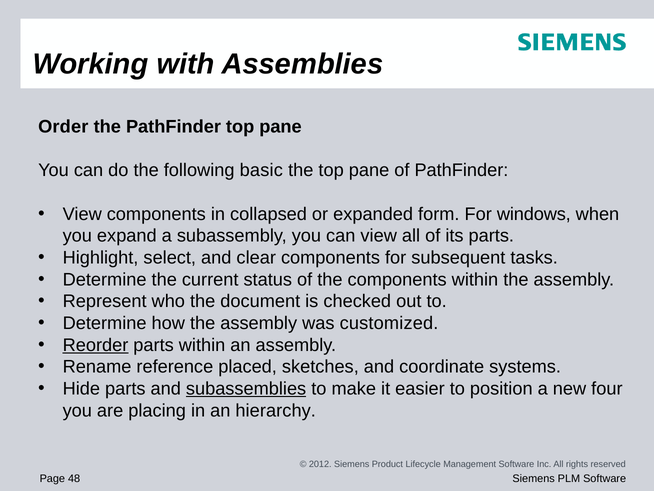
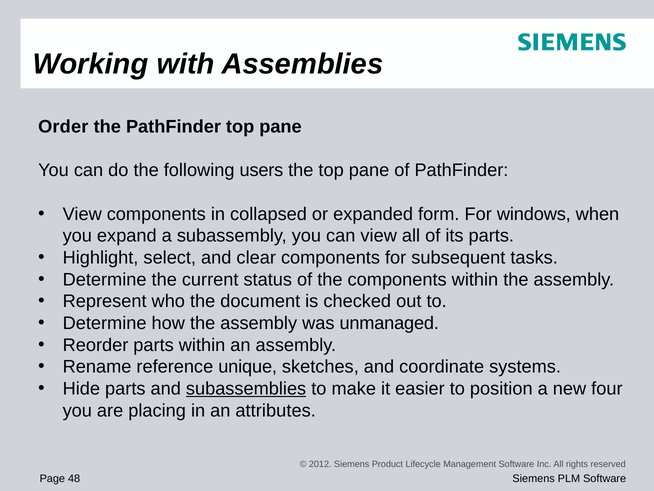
basic: basic -> users (261, 170)
customized: customized -> unmanaged (389, 323)
Reorder underline: present -> none (96, 345)
placed: placed -> unique (248, 367)
hierarchy: hierarchy -> attributes (276, 410)
